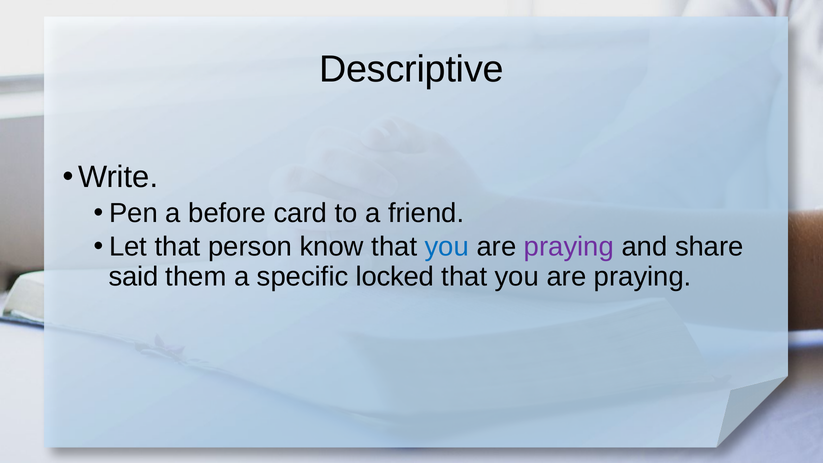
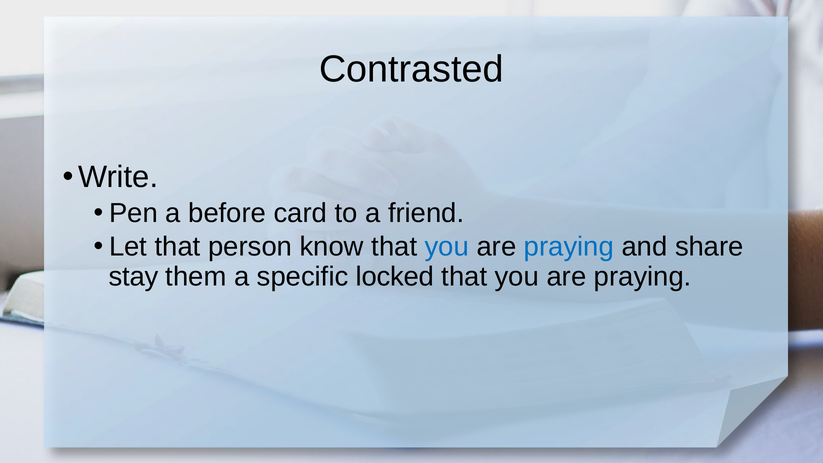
Descriptive: Descriptive -> Contrasted (411, 69)
praying colour: purple -> blue (569, 247)
said: said -> stay (134, 277)
